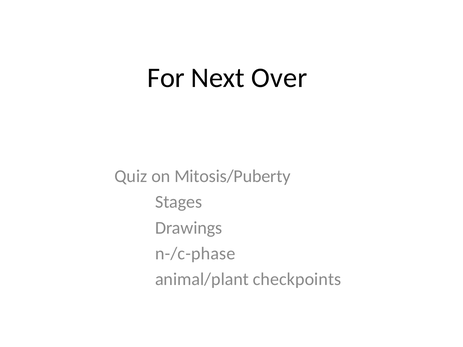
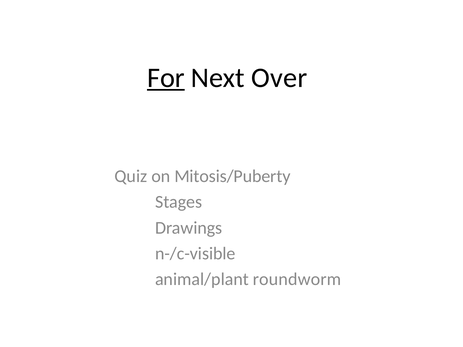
For underline: none -> present (166, 78)
n-/c-phase: n-/c-phase -> n-/c-visible (195, 254)
checkpoints: checkpoints -> roundworm (297, 279)
